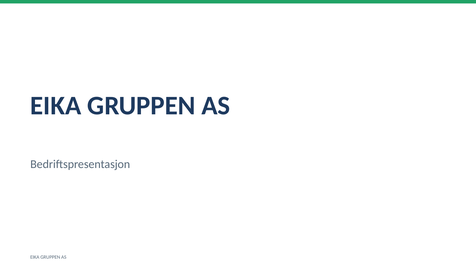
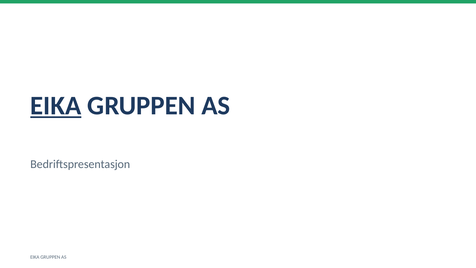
EIKA underline: none -> present (56, 106)
